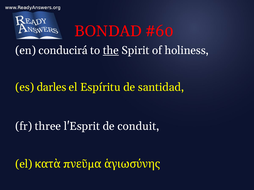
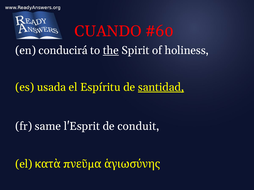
BONDAD: BONDAD -> CUANDO (108, 31)
darles: darles -> usada (51, 87)
santidad underline: none -> present (161, 87)
three: three -> same (48, 127)
